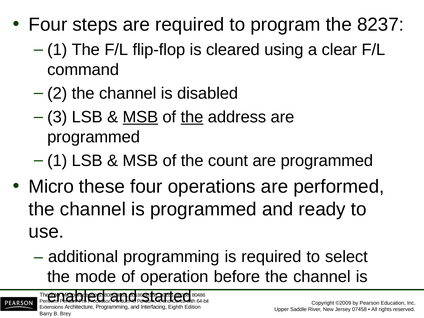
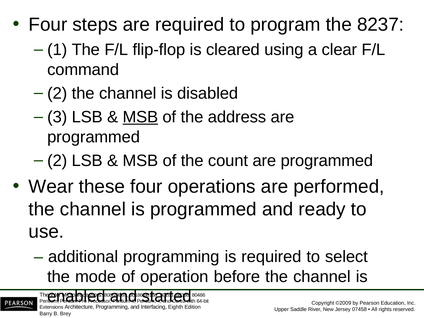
the underline: present -> none (192, 117)
1: 1 -> 2 (57, 161)
Micro: Micro -> Wear (51, 187)
